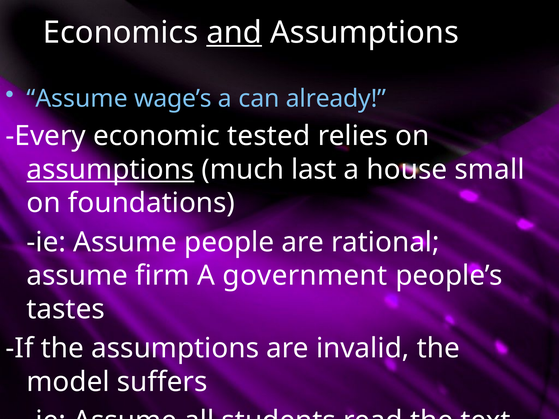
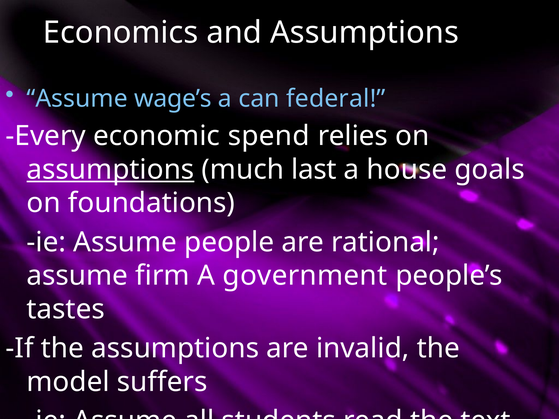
and underline: present -> none (234, 32)
already: already -> federal (336, 99)
tested: tested -> spend (269, 136)
small: small -> goals (490, 170)
